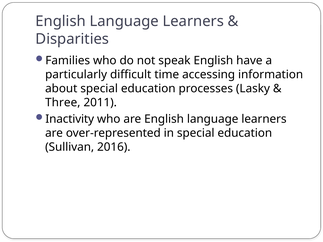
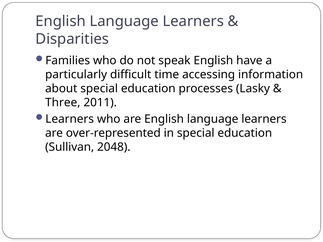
Inactivity: Inactivity -> Learners (70, 119)
2016: 2016 -> 2048 (114, 147)
